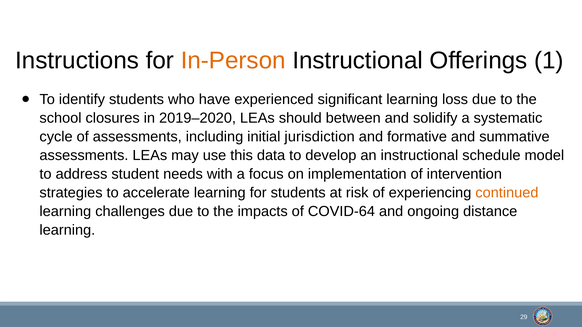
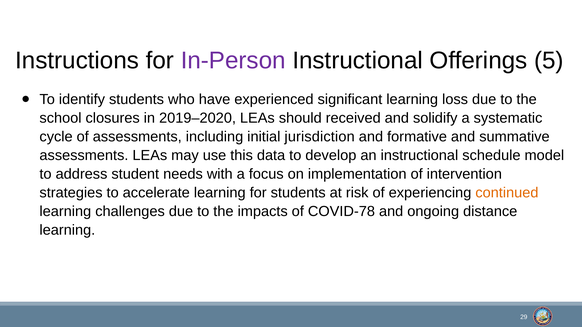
In-Person colour: orange -> purple (233, 61)
1: 1 -> 5 (549, 61)
between: between -> received (353, 118)
COVID-64: COVID-64 -> COVID-78 (341, 211)
